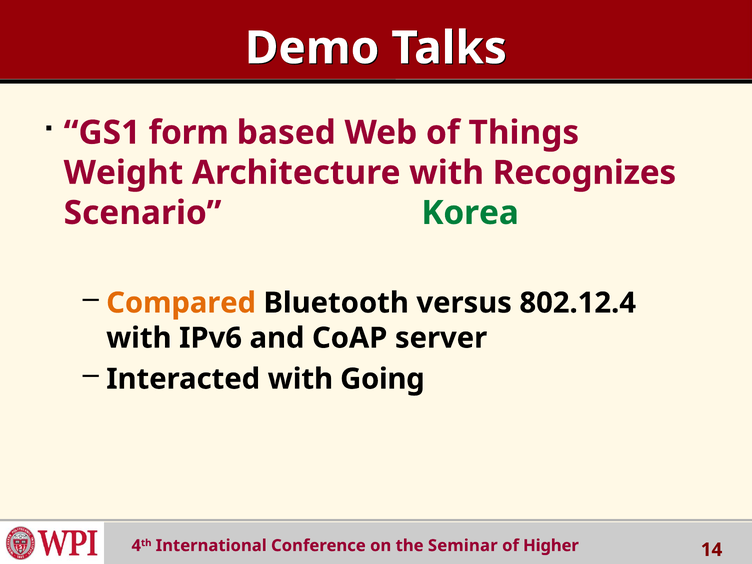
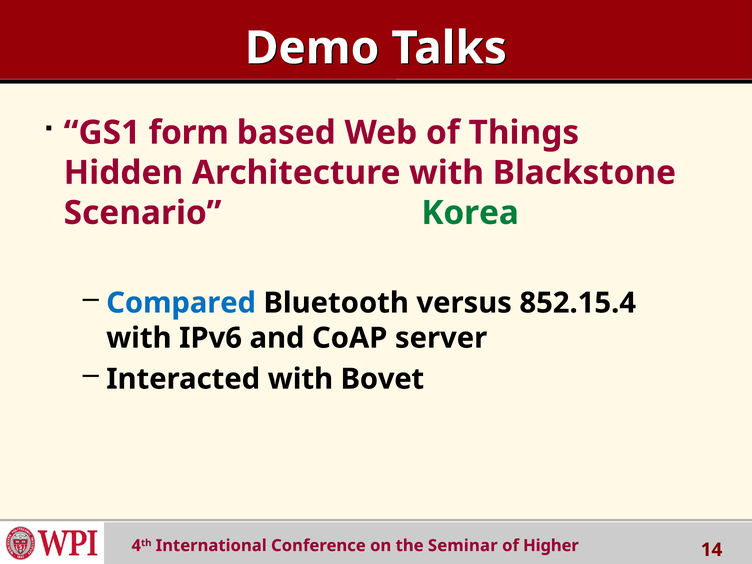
Weight: Weight -> Hidden (123, 173)
Recognizes: Recognizes -> Blackstone (584, 173)
Compared colour: orange -> blue (181, 303)
802.12.4: 802.12.4 -> 852.15.4 (578, 303)
Going: Going -> Bovet (382, 379)
